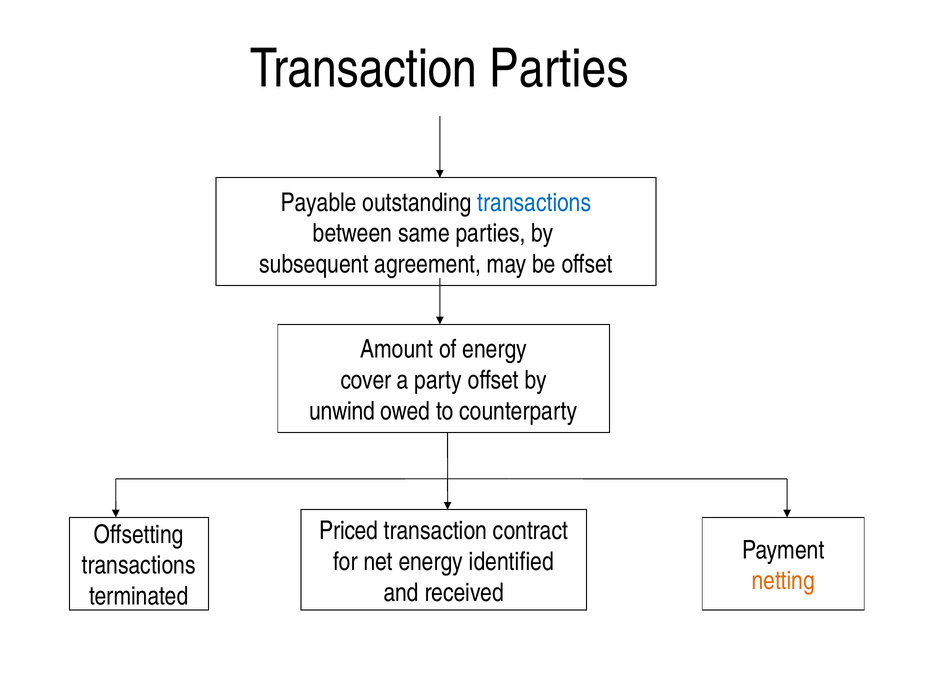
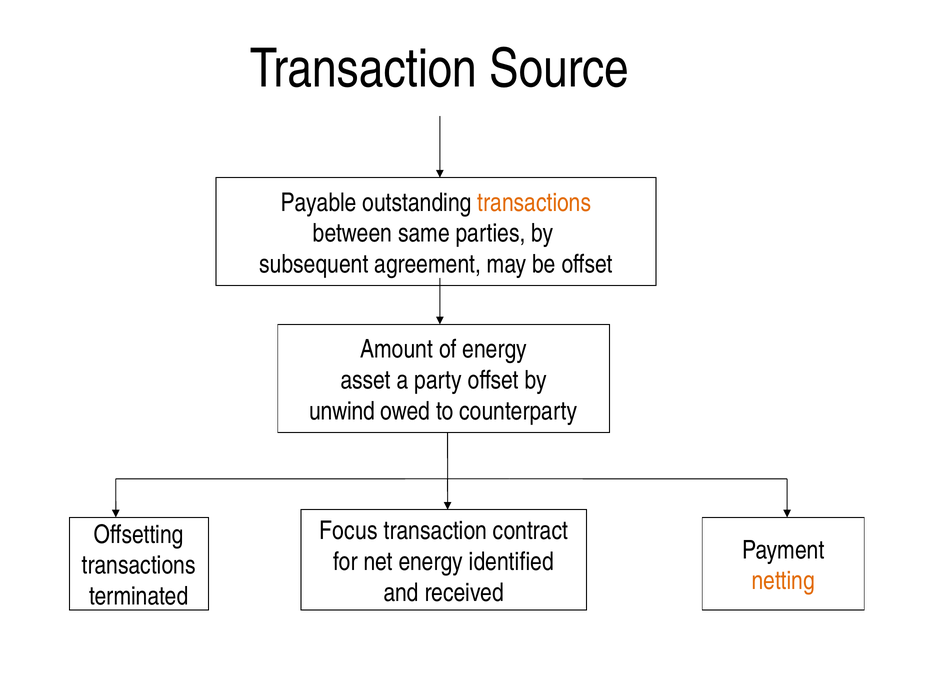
Transaction Parties: Parties -> Source (559, 69)
transactions colour: blue -> orange (534, 202)
cover: cover -> asset (366, 380)
Priced: Priced -> Focus (349, 530)
